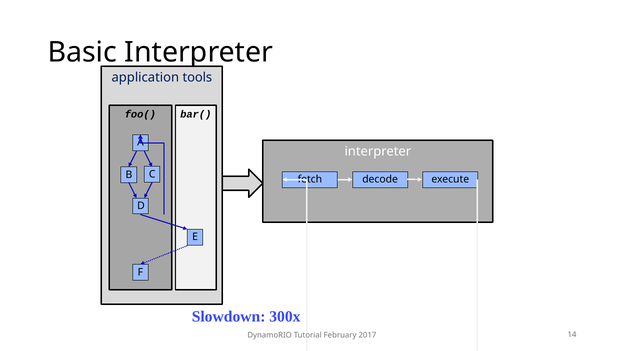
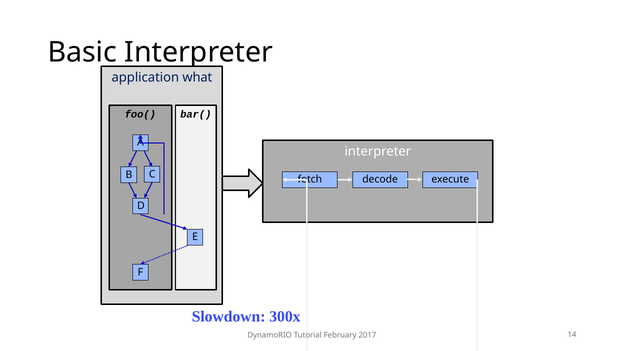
tools: tools -> what (197, 77)
